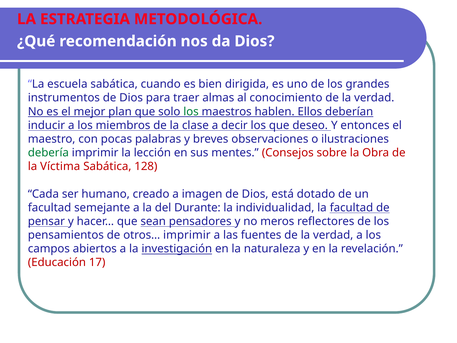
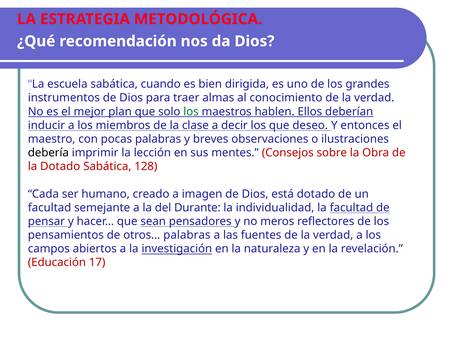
debería colour: green -> black (48, 153)
la Víctima: Víctima -> Dotado (60, 166)
otros… imprimir: imprimir -> palabras (187, 235)
